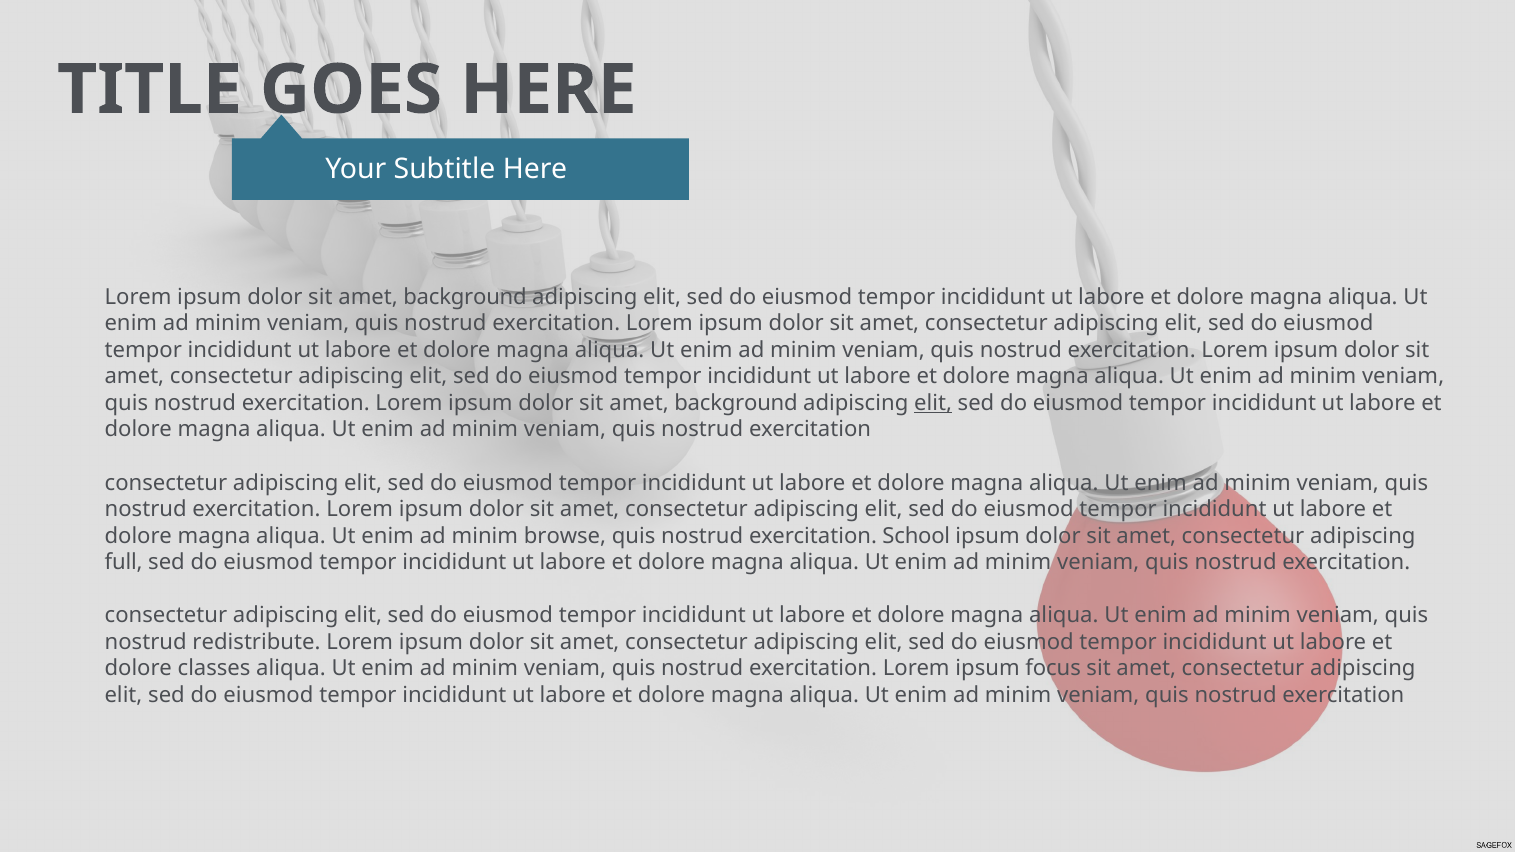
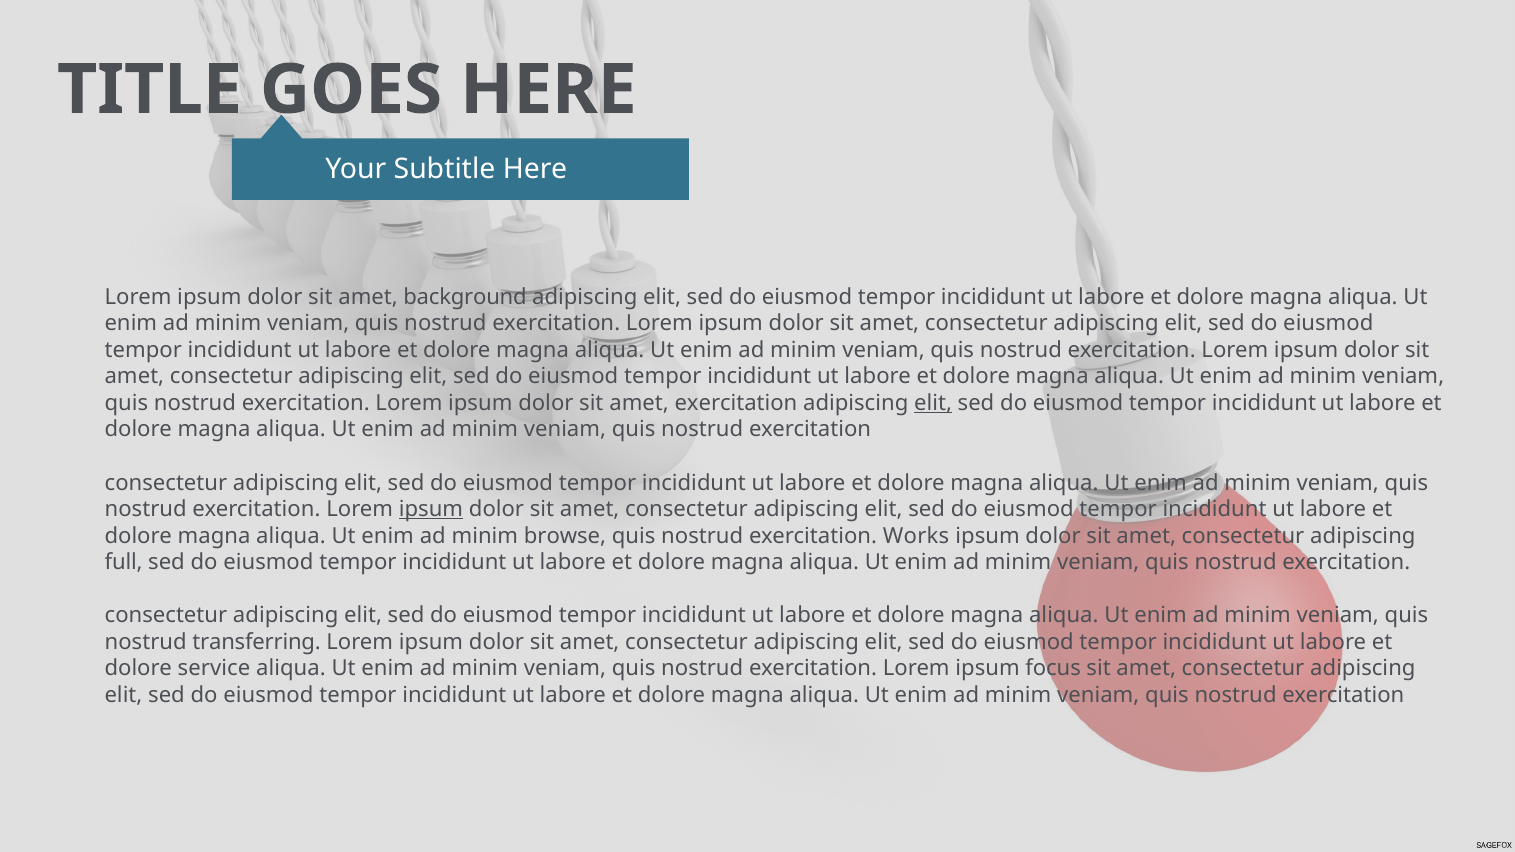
background: background -> exercitation (736, 403)
ipsum underline: none -> present (431, 509)
School: School -> Works (916, 536)
redistribute: redistribute -> transferring (257, 642)
classes: classes -> service (214, 669)
